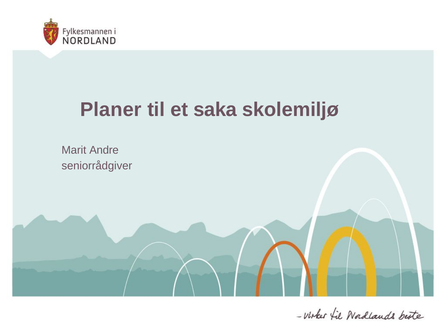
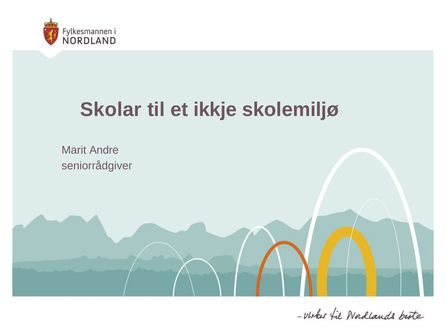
Planer: Planer -> Skolar (111, 109)
saka: saka -> ikkje (215, 109)
